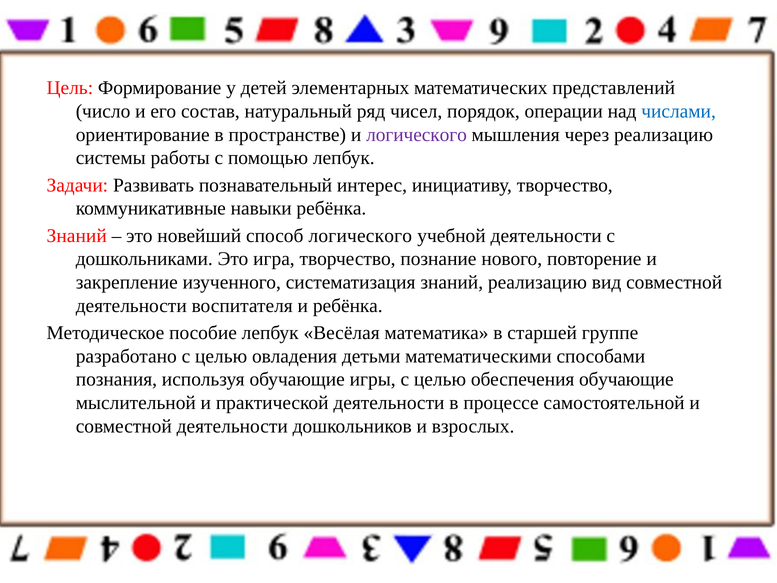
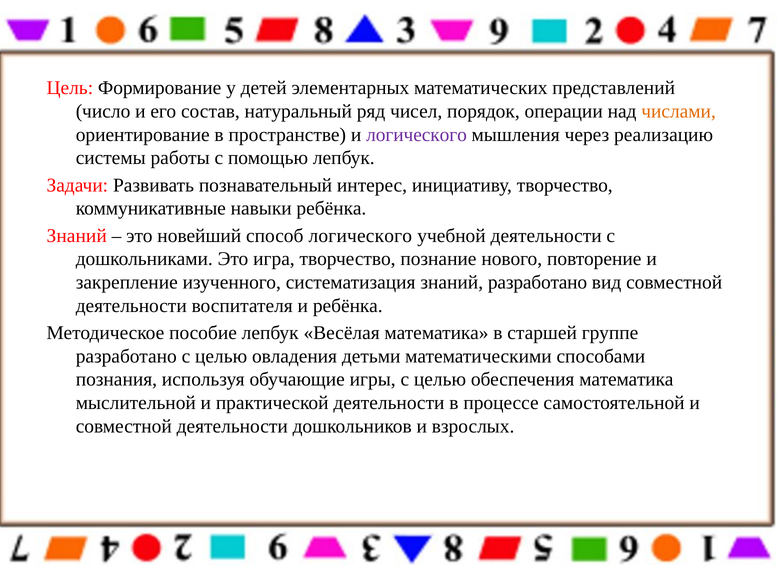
числами colour: blue -> orange (679, 111)
знаний реализацию: реализацию -> разработано (538, 282)
обеспечения обучающие: обучающие -> математика (626, 379)
